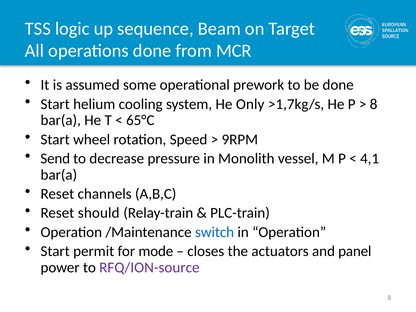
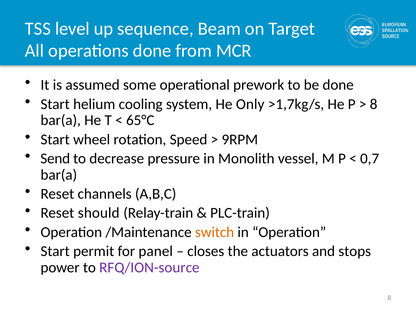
logic: logic -> level (72, 29)
4,1: 4,1 -> 0,7 (370, 159)
switch colour: blue -> orange (215, 232)
mode: mode -> panel (156, 251)
panel: panel -> stops (355, 251)
